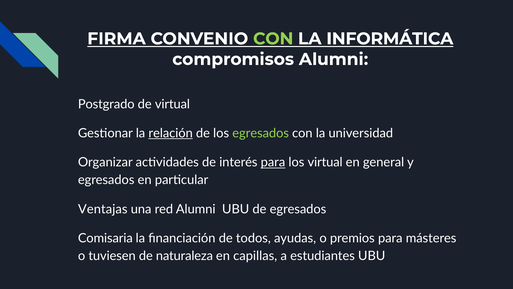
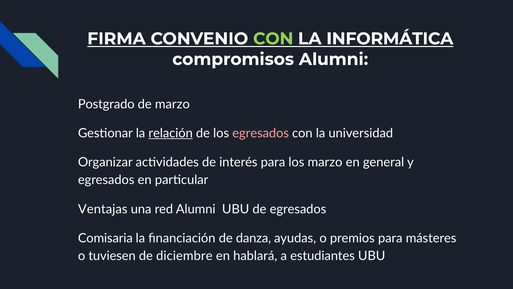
de virtual: virtual -> marzo (172, 104)
egresados colour: light green -> pink (261, 133)
para underline: present -> none (273, 162)
los virtual: virtual -> marzo (325, 162)
todos: todos -> danza (253, 238)
naturaleza: naturaleza -> diciembre (184, 256)
capillas: capillas -> hablará (255, 256)
